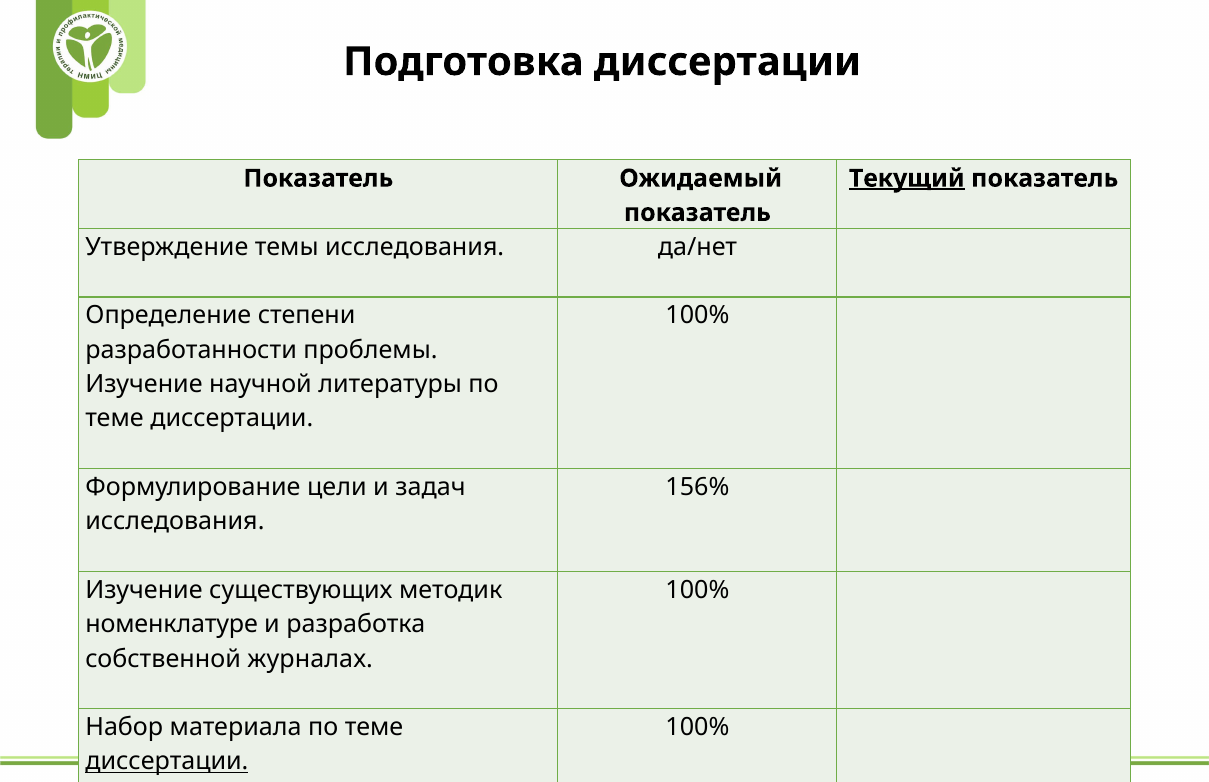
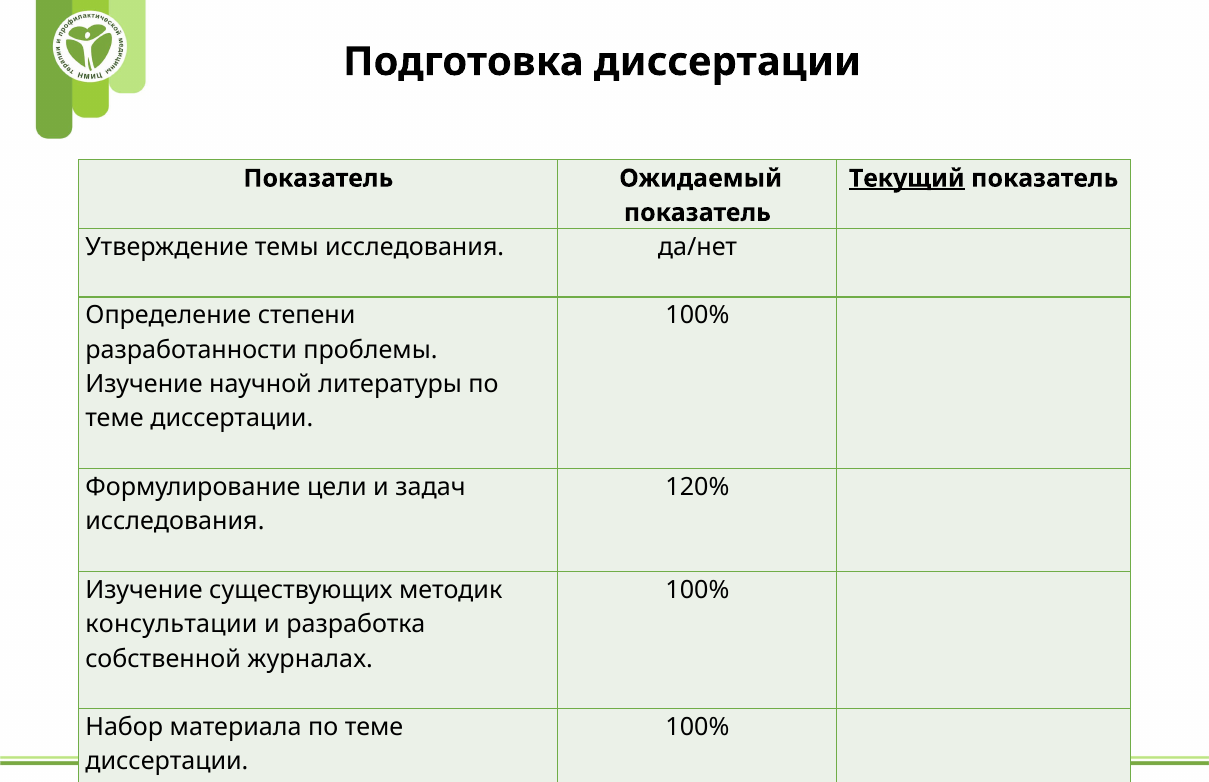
156%: 156% -> 120% (697, 487)
номенклатуре: номенклатуре -> консультации (171, 625)
диссертации underline: present -> none (167, 762)
